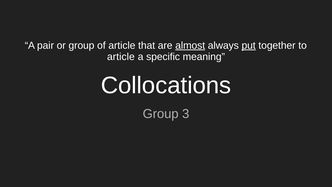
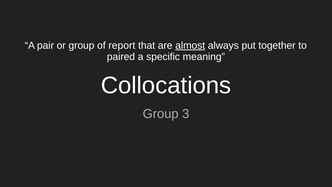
of article: article -> report (122, 45)
put underline: present -> none (249, 45)
article: article -> paired (121, 57)
